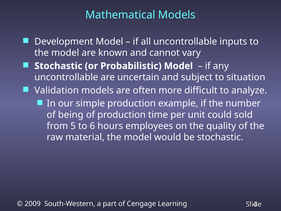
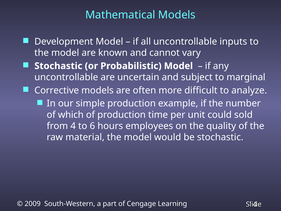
situation: situation -> marginal (246, 77)
Validation: Validation -> Corrective (57, 90)
being: being -> which (71, 115)
5: 5 -> 4 (73, 126)
